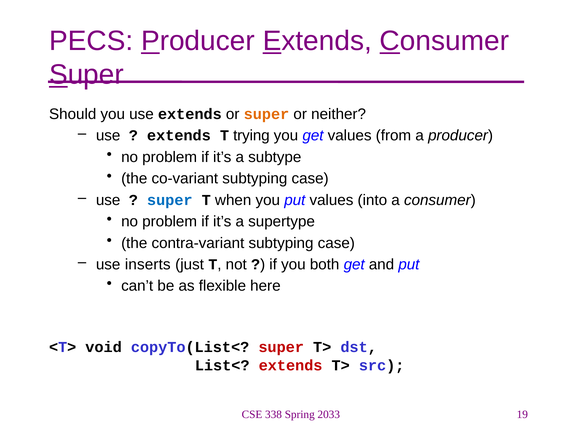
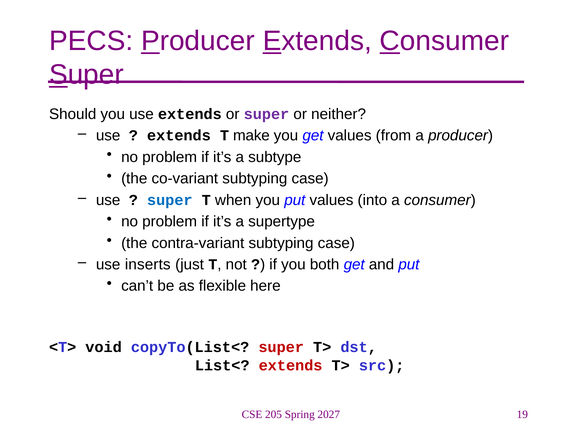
super colour: orange -> purple (266, 114)
trying: trying -> make (251, 136)
338: 338 -> 205 (273, 414)
2033: 2033 -> 2027 (329, 414)
